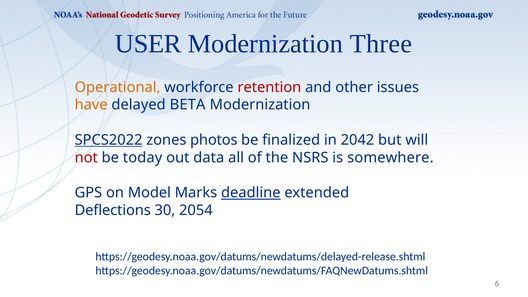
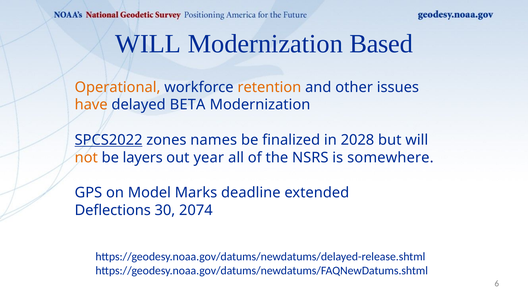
USER: USER -> WILL (148, 44)
Three: Three -> Based (381, 44)
retention colour: red -> orange (269, 87)
photos: photos -> names (214, 140)
2042: 2042 -> 2028 (357, 140)
not colour: red -> orange (86, 158)
today: today -> layers (143, 158)
data: data -> year (209, 158)
deadline underline: present -> none (251, 193)
2054: 2054 -> 2074 (196, 210)
